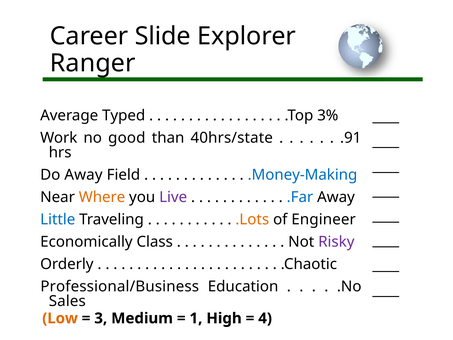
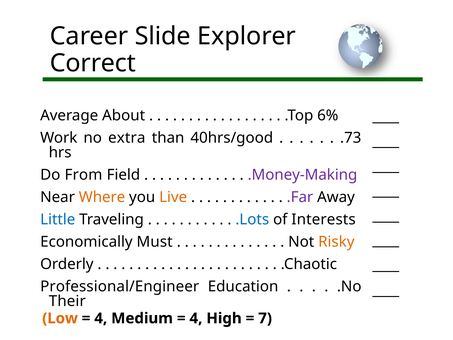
Ranger: Ranger -> Correct (93, 63)
Typed: Typed -> About (124, 115)
3%: 3% -> 6% (328, 115)
good: good -> extra (127, 138)
40hrs/state: 40hrs/state -> 40hrs/good (232, 138)
.91: .91 -> .73 (351, 138)
Do Away: Away -> From (83, 175)
.Money-Making colour: blue -> purple (302, 175)
Live colour: purple -> orange (173, 197)
.Far colour: blue -> purple (300, 197)
.Lots colour: orange -> blue (252, 219)
Engineer: Engineer -> Interests (324, 219)
Class: Class -> Must (155, 242)
Risky colour: purple -> orange (336, 242)
Professional/Business: Professional/Business -> Professional/Engineer (120, 286)
Sales: Sales -> Their (67, 301)
3: 3 -> 4 (101, 318)
1: 1 -> 4 (196, 318)
4: 4 -> 7 (265, 318)
